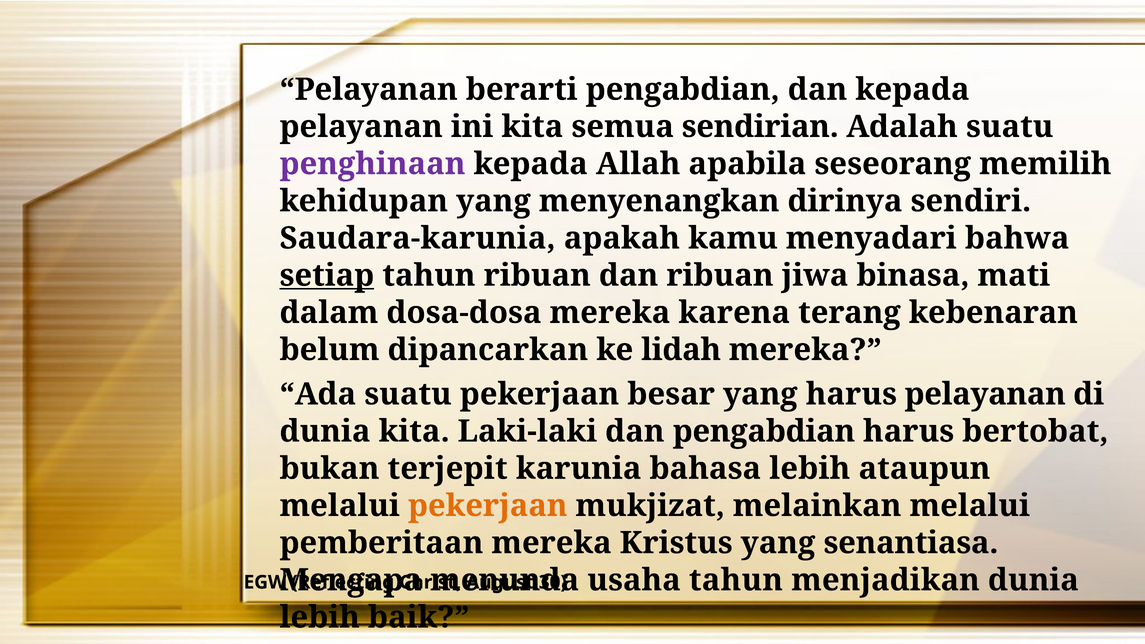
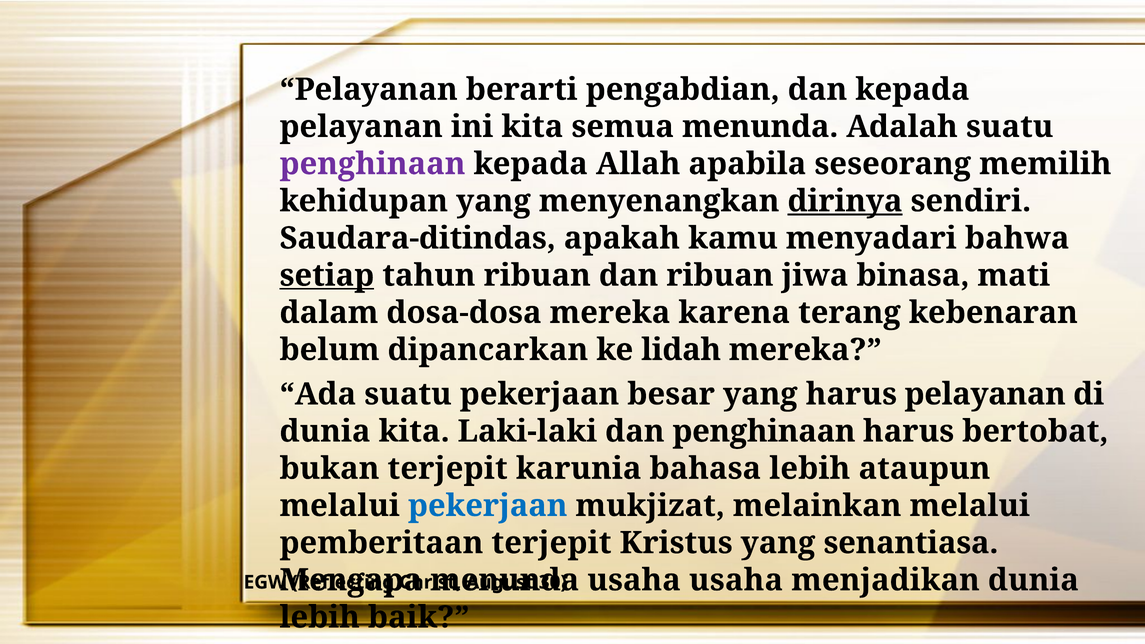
semua sendirian: sendirian -> menunda (760, 127)
dirinya underline: none -> present (845, 201)
Saudara-karunia: Saudara-karunia -> Saudara-ditindas (418, 238)
dan pengabdian: pengabdian -> penghinaan (764, 431)
pekerjaan colour: orange -> blue (488, 506)
pemberitaan mereka: mereka -> terjepit (551, 543)
usaha tahun: tahun -> usaha (736, 580)
